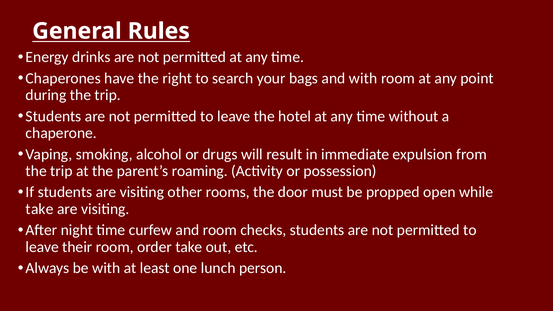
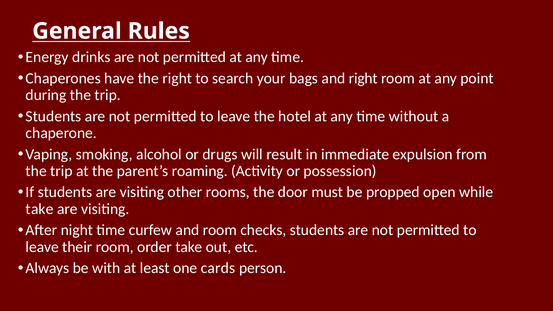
and with: with -> right (363, 78)
lunch: lunch -> cards (218, 268)
